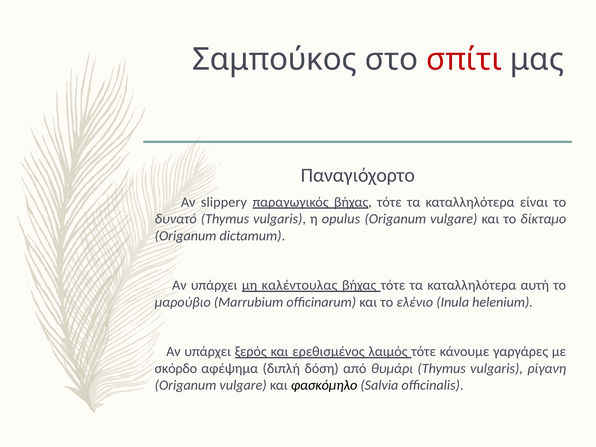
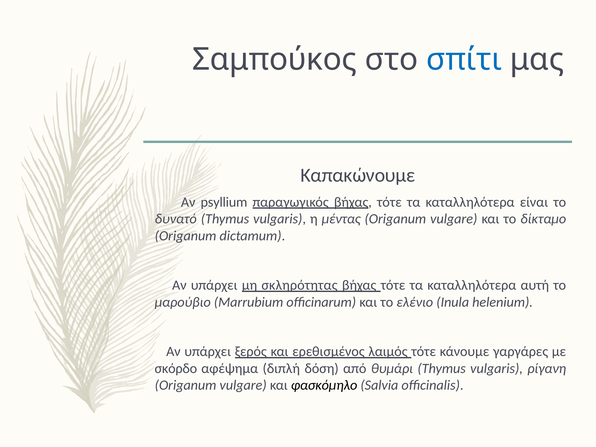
σπίτι colour: red -> blue (464, 60)
Παναγιόχορτο: Παναγιόχορτο -> Καπακώνουμε (358, 175)
slippery: slippery -> psyllium (224, 202)
opulus: opulus -> μέντας (341, 219)
καλέντουλας: καλέντουλας -> σκληρότητας (300, 285)
